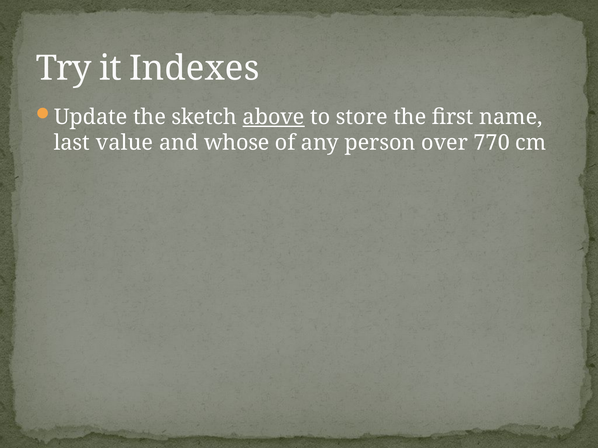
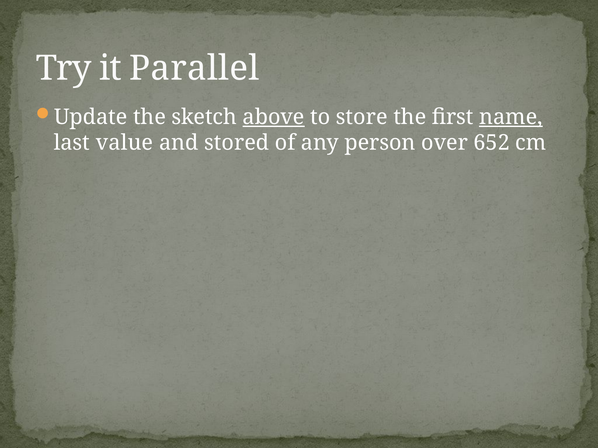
Indexes: Indexes -> Parallel (194, 68)
name underline: none -> present (511, 117)
whose: whose -> stored (237, 143)
770: 770 -> 652 (492, 143)
